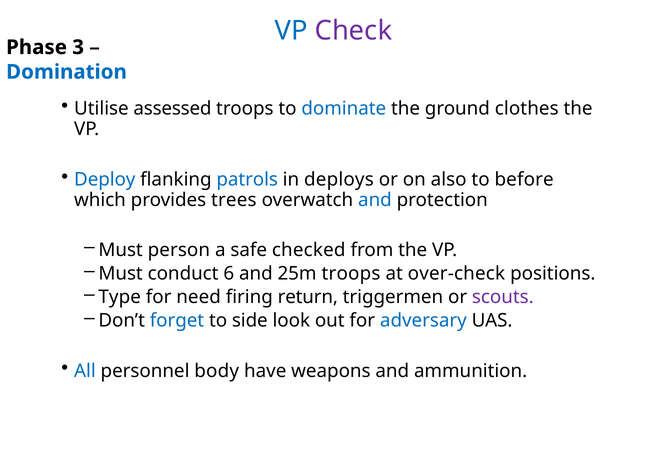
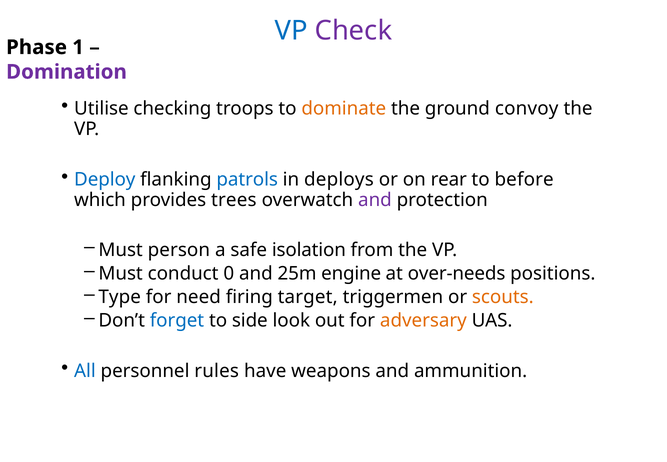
3: 3 -> 1 (78, 47)
Domination colour: blue -> purple (66, 72)
assessed: assessed -> checking (172, 108)
dominate colour: blue -> orange (344, 108)
clothes: clothes -> convoy (527, 108)
also: also -> rear (449, 179)
and colour: blue -> purple (375, 200)
checked: checked -> isolation (309, 250)
6: 6 -> 0 (229, 273)
25m troops: troops -> engine (351, 273)
over-check: over-check -> over-needs (457, 273)
return: return -> target (308, 297)
scouts colour: purple -> orange (503, 297)
adversary colour: blue -> orange (423, 321)
body: body -> rules (217, 371)
